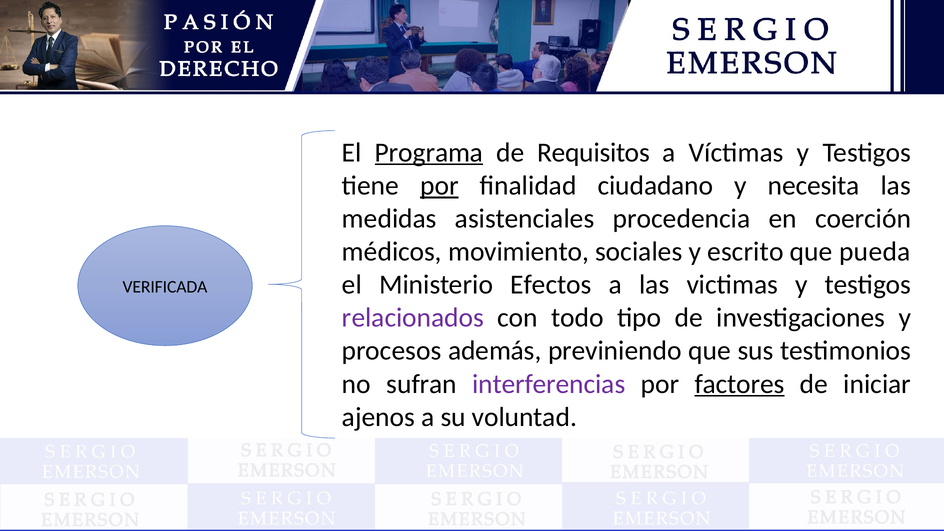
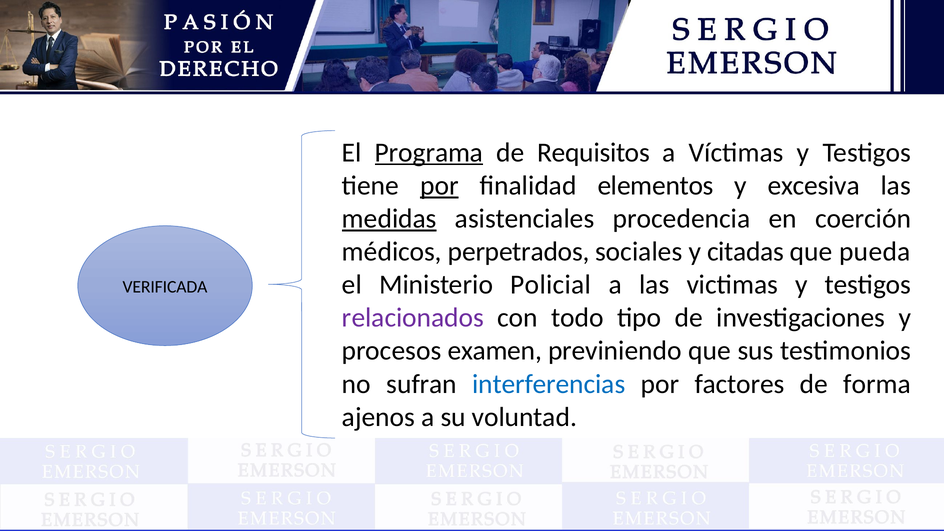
ciudadano: ciudadano -> elementos (656, 186)
necesita: necesita -> excesiva (814, 186)
medidas underline: none -> present (389, 219)
movimiento: movimiento -> perpetrados (519, 252)
escrito: escrito -> citadas (746, 252)
Efectos: Efectos -> Policial (551, 285)
además: además -> examen (495, 351)
interferencias colour: purple -> blue (549, 384)
factores underline: present -> none (740, 384)
iniciar: iniciar -> forma (877, 384)
